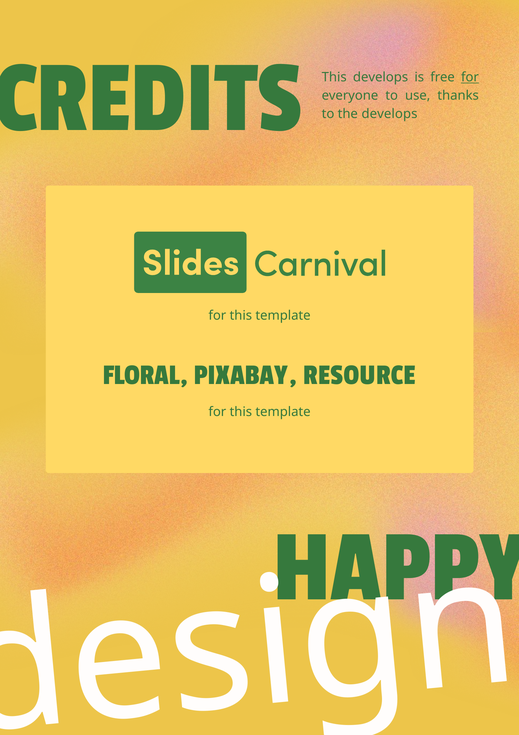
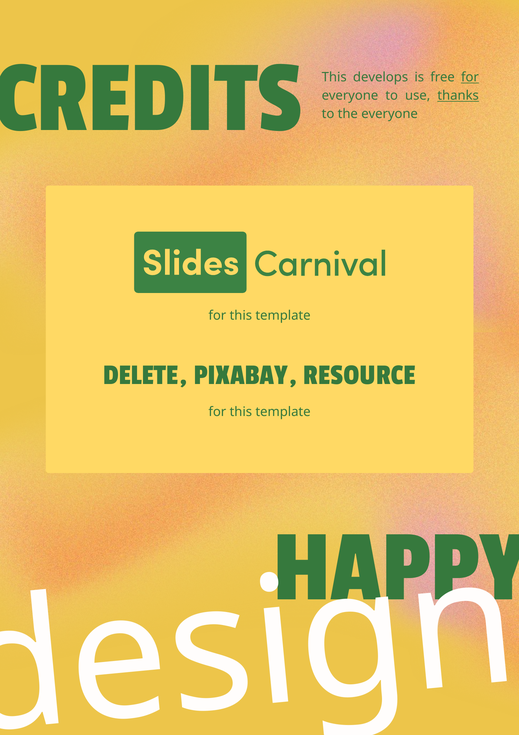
thanks underline: none -> present (458, 96)
the develops: develops -> everyone (390, 114)
FLORAL: FLORAL -> DELETE (145, 374)
